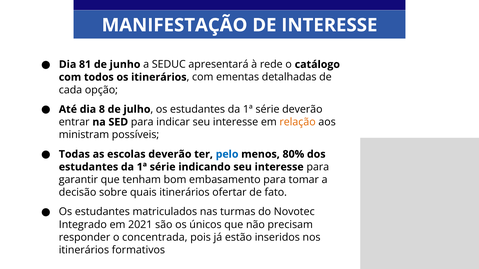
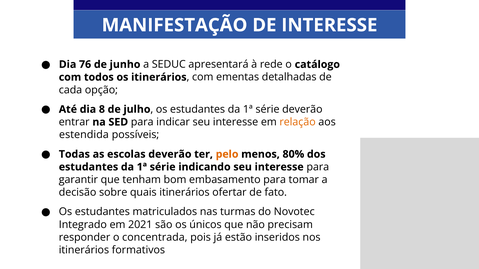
81: 81 -> 76 (85, 65)
ministram: ministram -> estendida (84, 135)
pelo colour: blue -> orange (227, 154)
